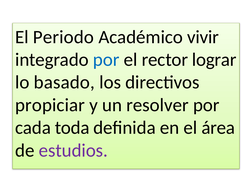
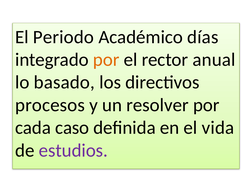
vivir: vivir -> días (203, 37)
por colour: blue -> orange (106, 60)
lograr: lograr -> anual (214, 60)
propiciar: propiciar -> procesos (50, 105)
toda: toda -> caso (72, 128)
área: área -> vida (218, 128)
